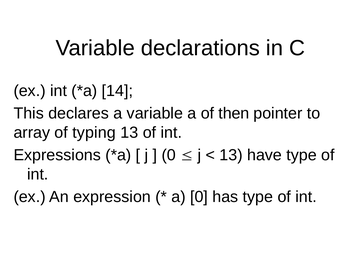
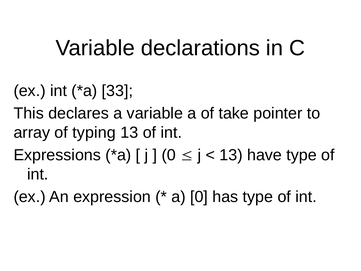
14: 14 -> 33 (117, 91)
then: then -> take (234, 113)
